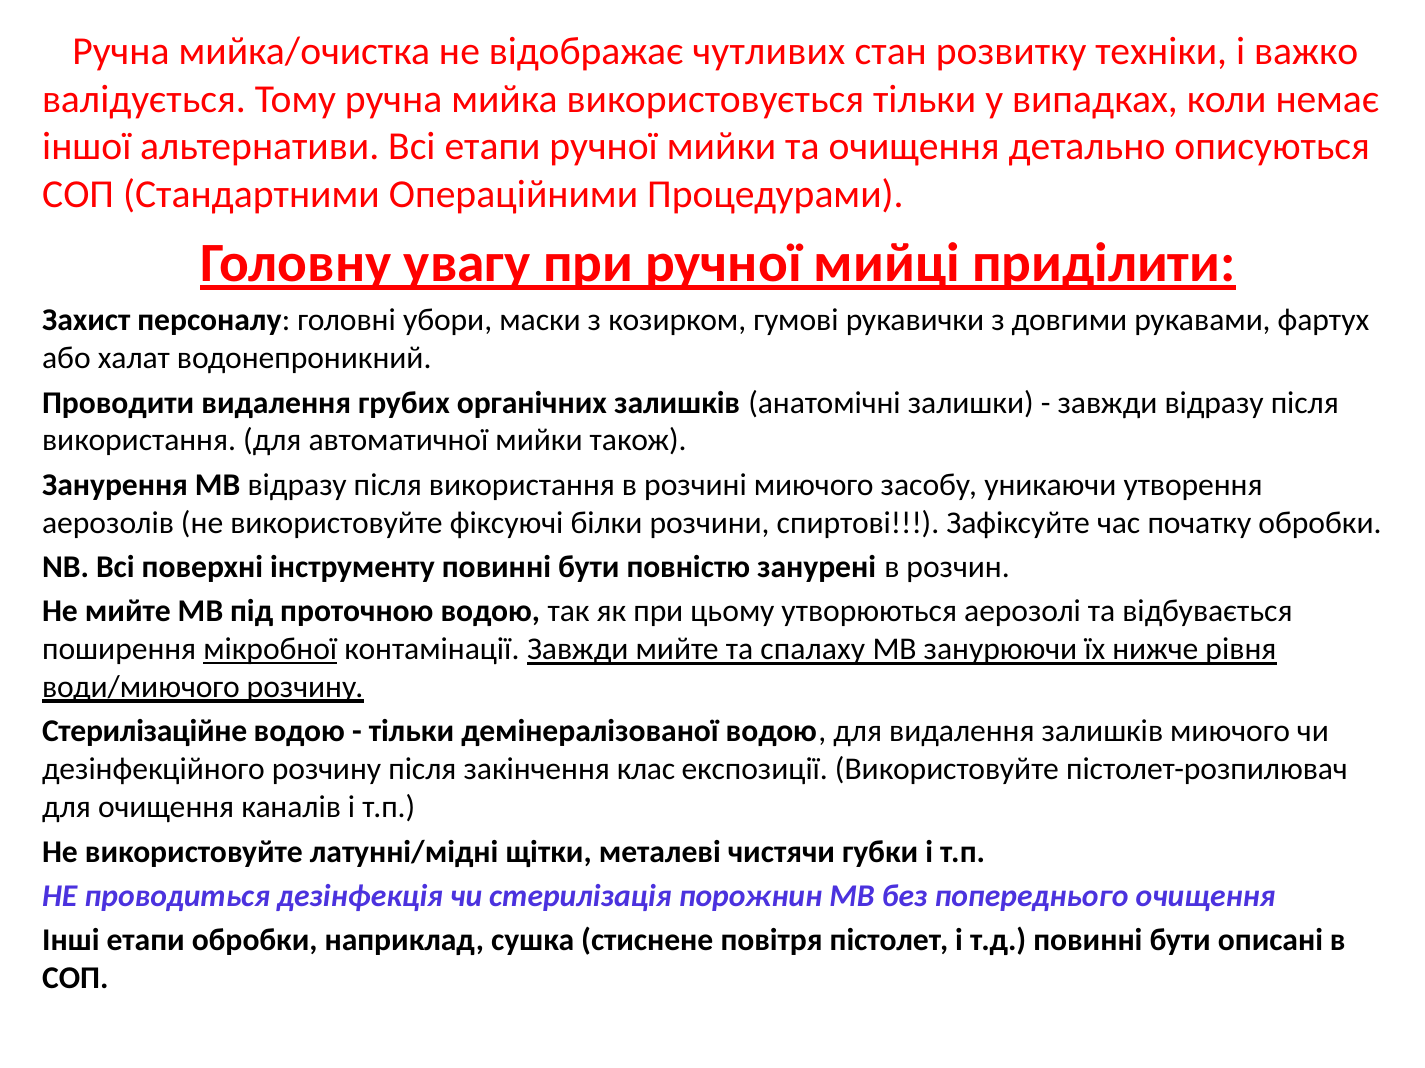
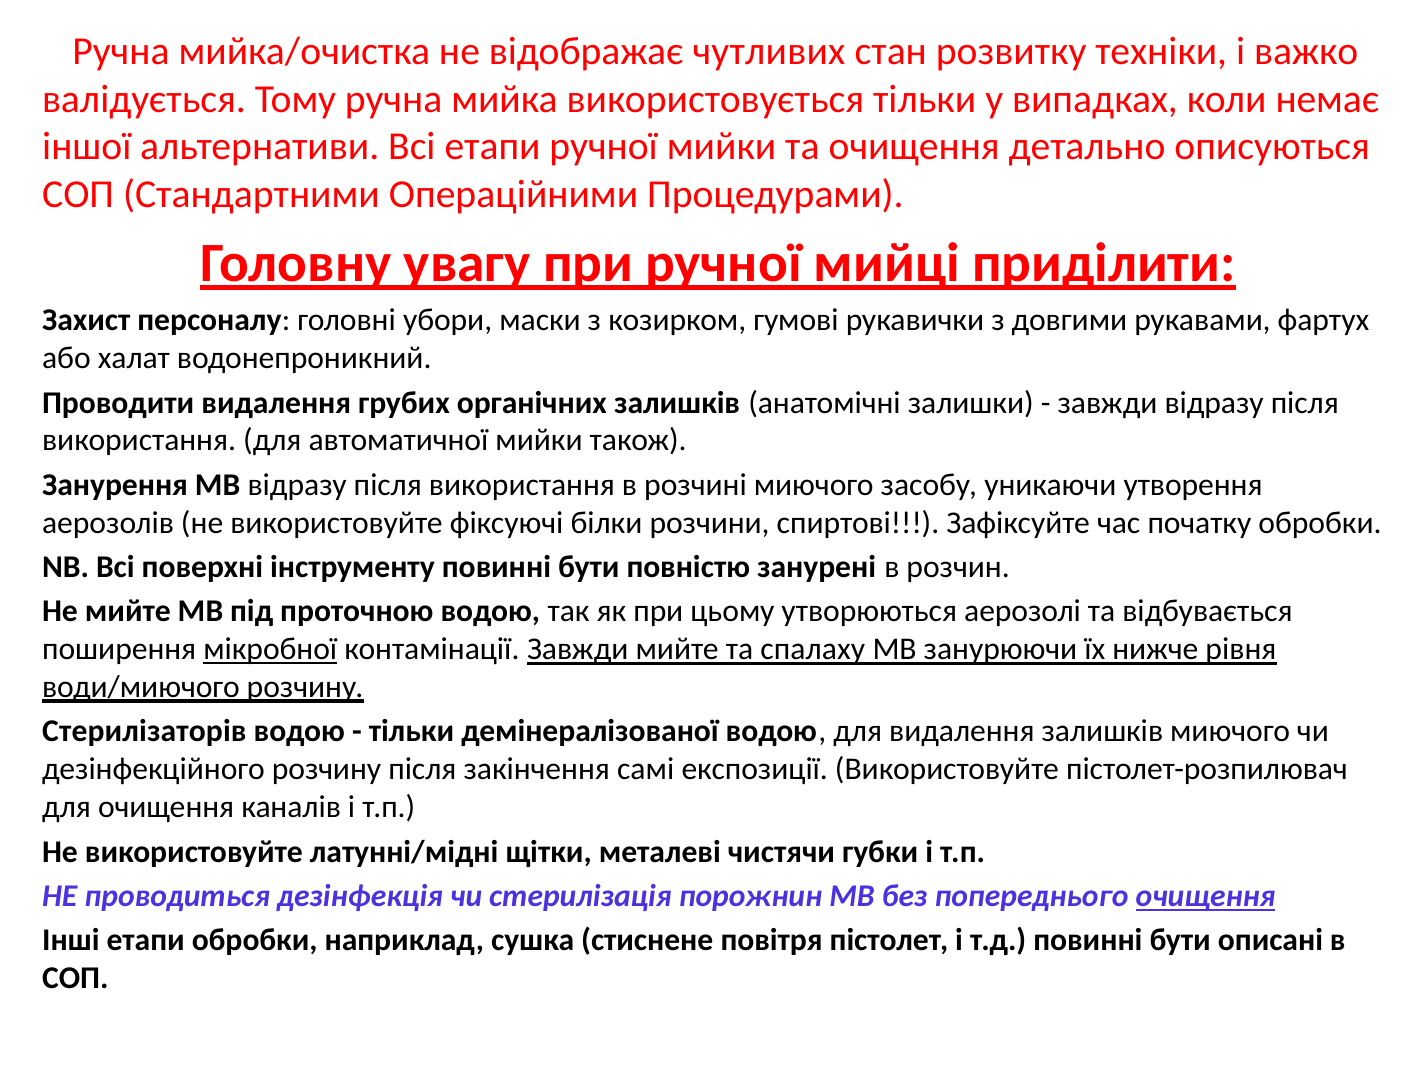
Стерилізаційне: Стерилізаційне -> Стерилізаторів (144, 732)
клас: клас -> самі (646, 770)
очищення underline: none -> present (1206, 897)
